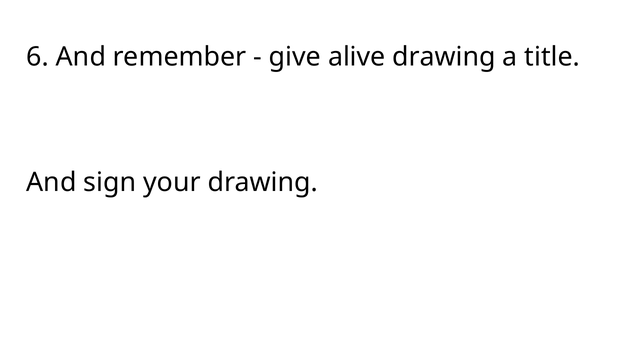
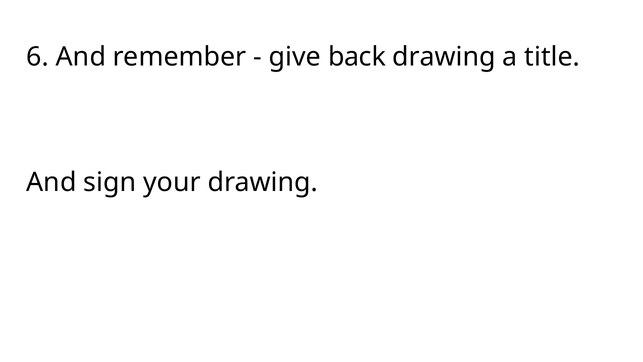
alive: alive -> back (357, 57)
